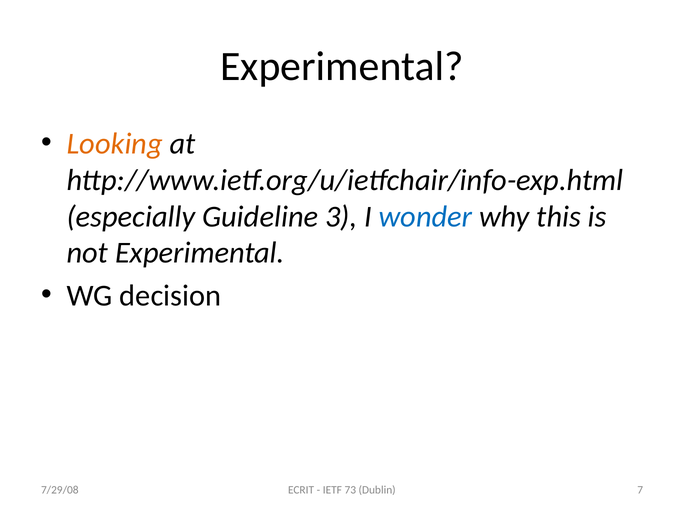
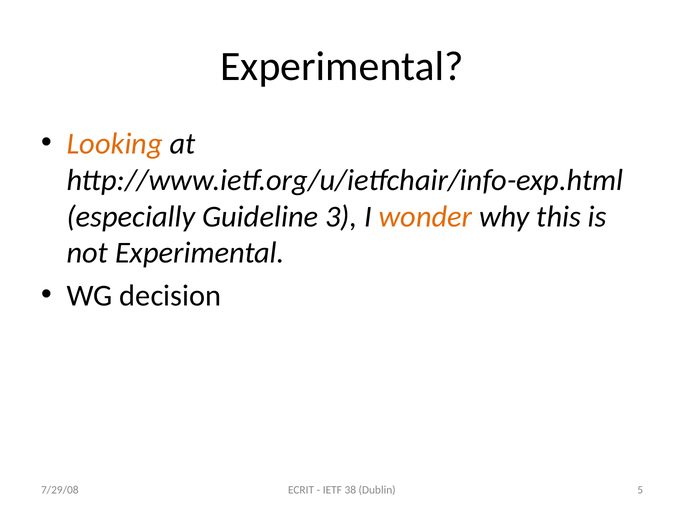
wonder colour: blue -> orange (425, 216)
73: 73 -> 38 (350, 490)
7: 7 -> 5 (640, 490)
